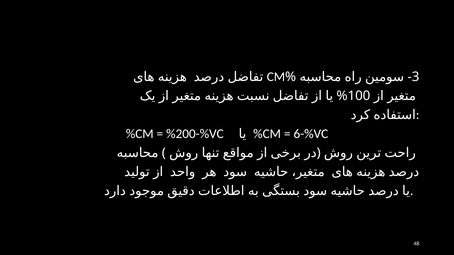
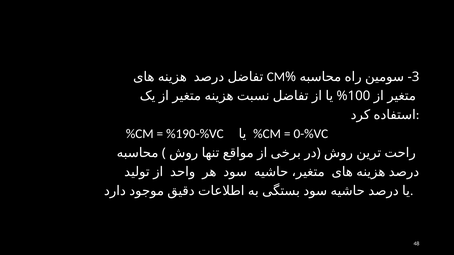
%200-%VC: %200-%VC -> %190-%VC (195, 134)
6-%VC: 6-%VC -> 0-%VC (311, 134)
